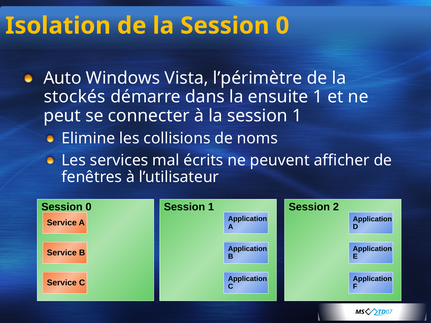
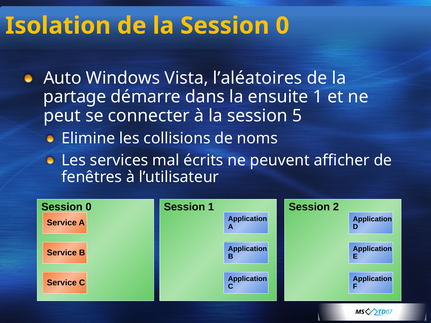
l’périmètre: l’périmètre -> l’aléatoires (258, 78)
stockés: stockés -> partage (75, 97)
la session 1: 1 -> 5 (297, 116)
